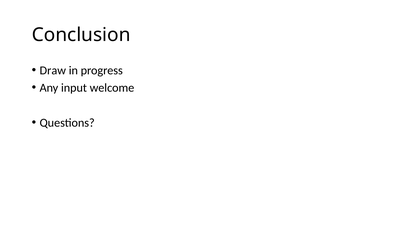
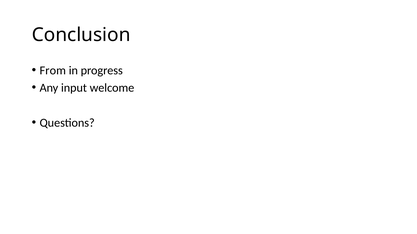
Draw: Draw -> From (53, 71)
